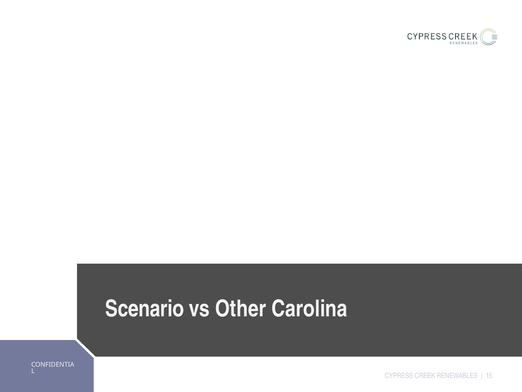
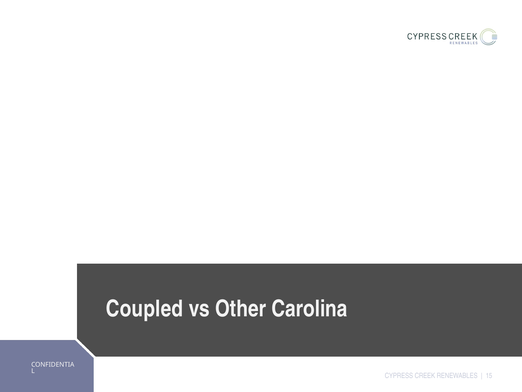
Scenario: Scenario -> Coupled (144, 308)
